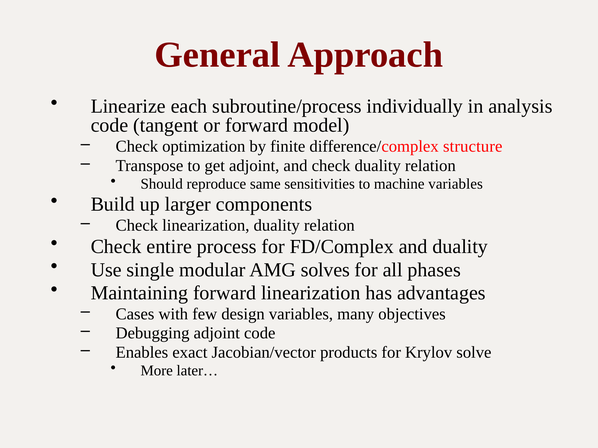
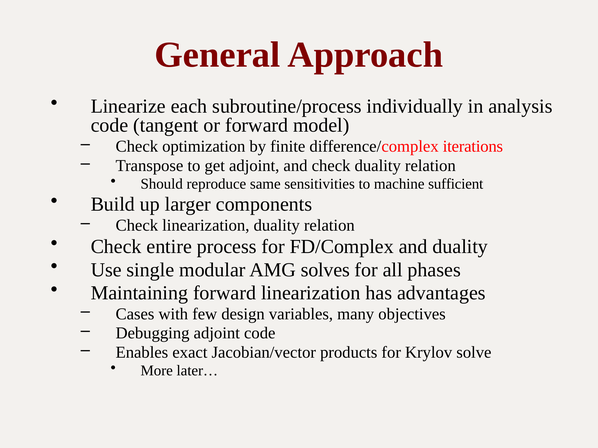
structure: structure -> iterations (473, 147)
machine variables: variables -> sufficient (456, 184)
